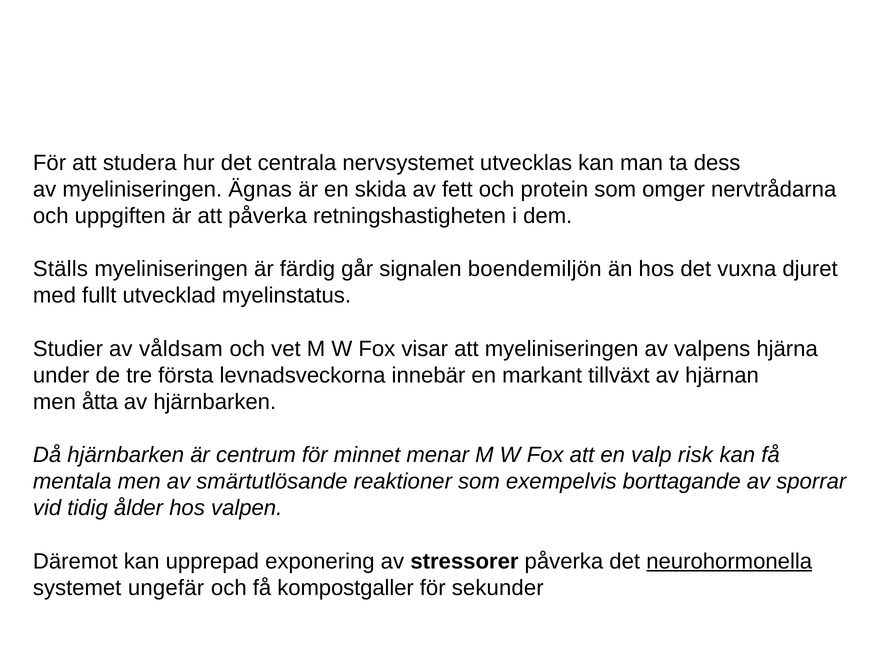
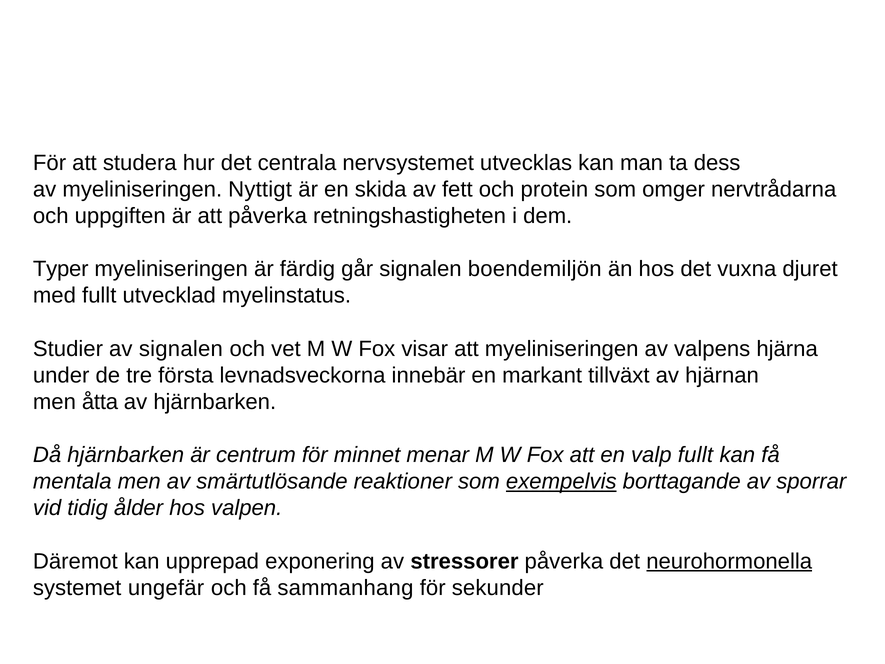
Ägnas: Ägnas -> Nyttigt (260, 189)
Ställs: Ställs -> Typer (61, 269)
av våldsam: våldsam -> signalen (181, 349)
valp risk: risk -> fullt (695, 455)
exempelvis underline: none -> present (561, 481)
kompostgaller: kompostgaller -> sammanhang (345, 588)
